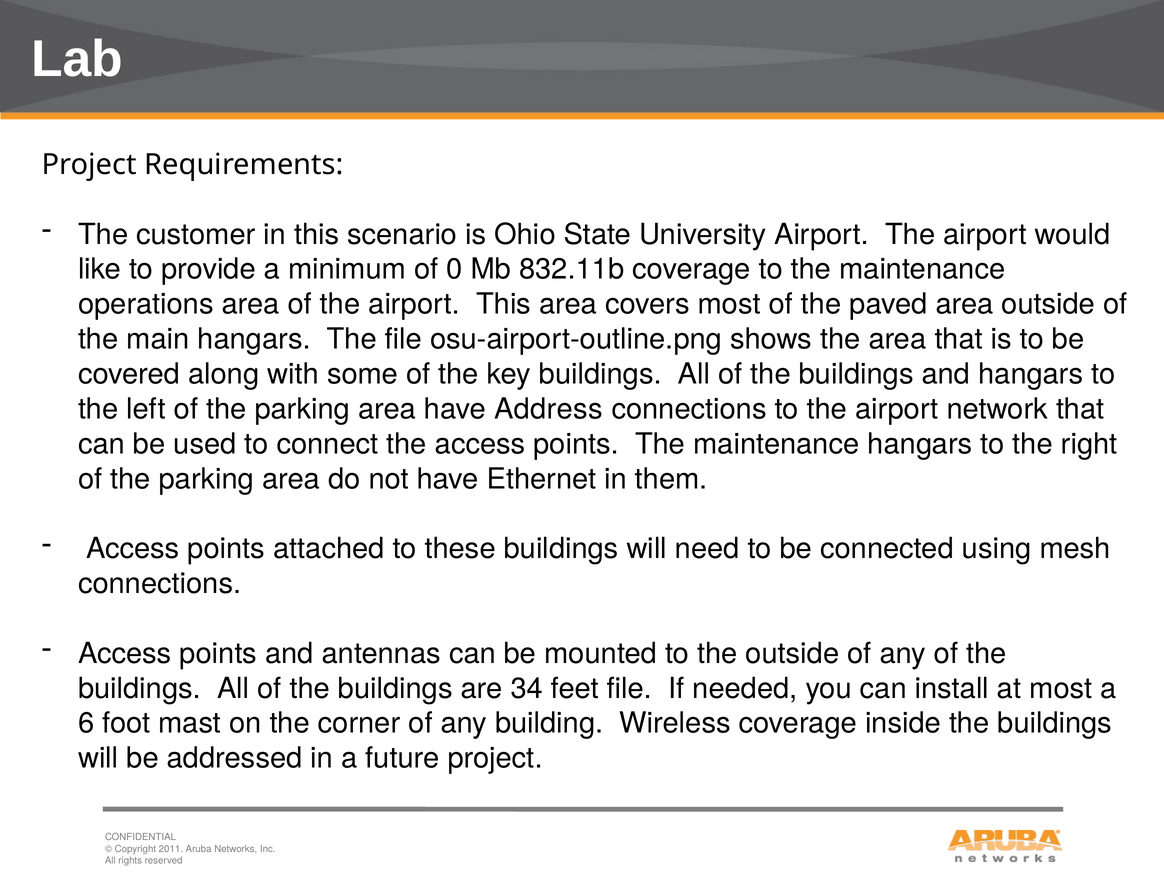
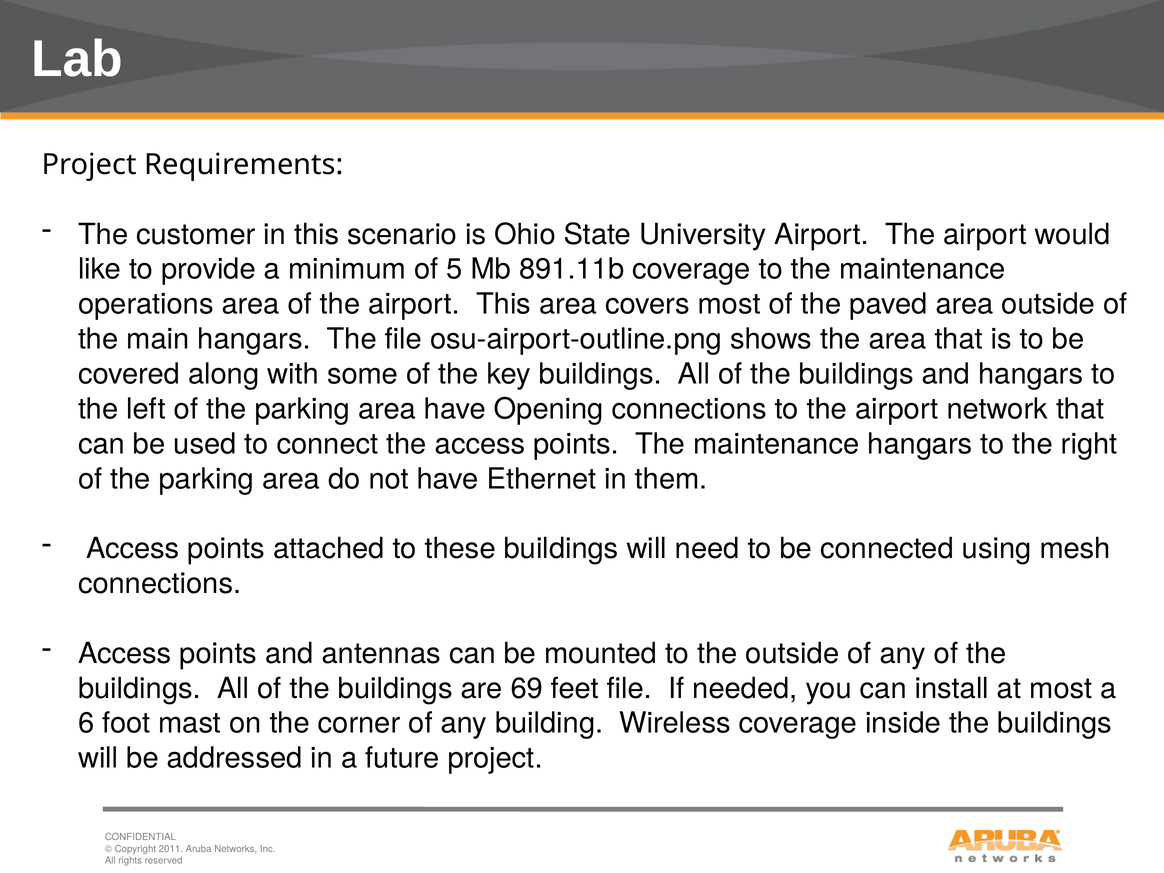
0: 0 -> 5 (454, 269)
832.11b: 832.11b -> 891.11b (572, 269)
Address: Address -> Opening (549, 409)
34: 34 -> 69 (527, 688)
